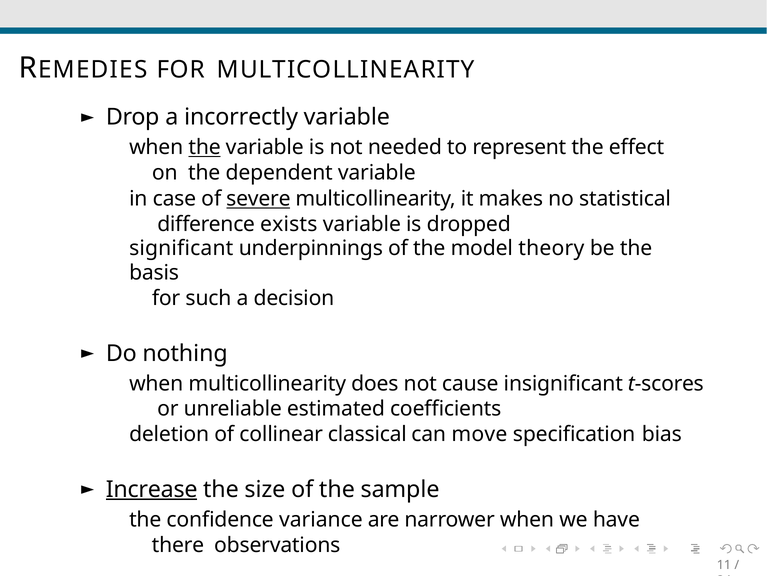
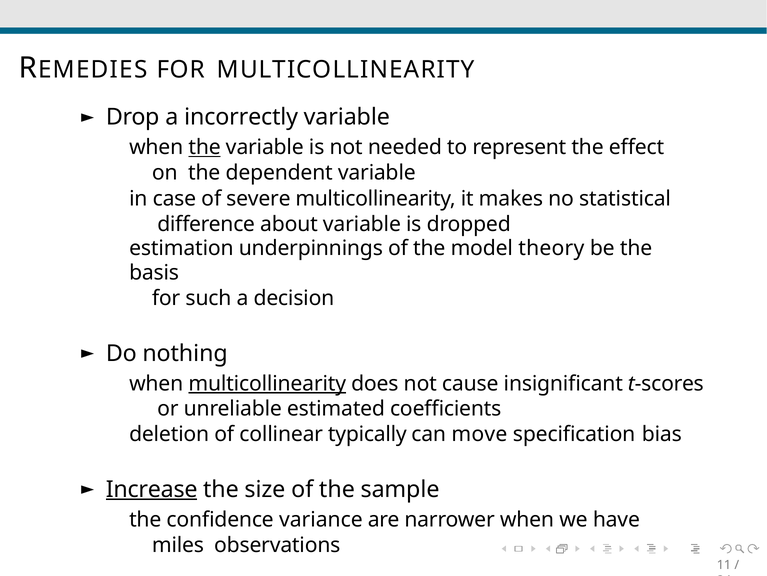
severe underline: present -> none (258, 199)
exists: exists -> about (289, 224)
significant: significant -> estimation (181, 248)
multicollinearity underline: none -> present (267, 383)
classical: classical -> typically (367, 434)
there: there -> miles (178, 545)
